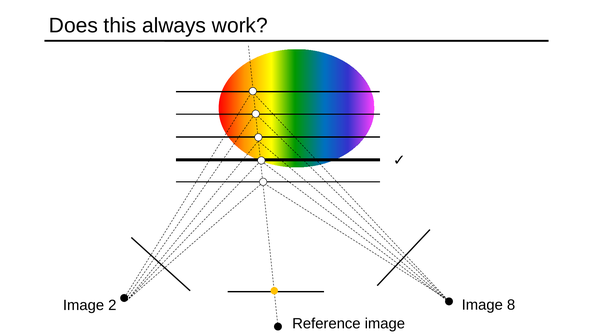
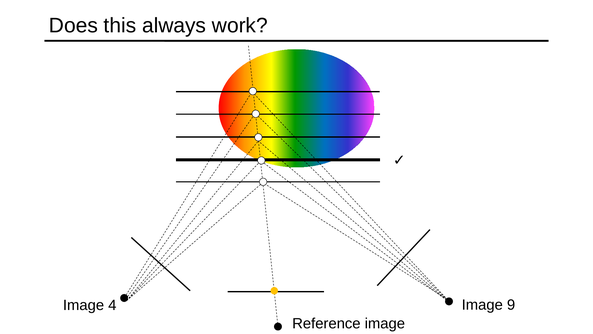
2: 2 -> 4 (112, 305)
8: 8 -> 9 (511, 305)
